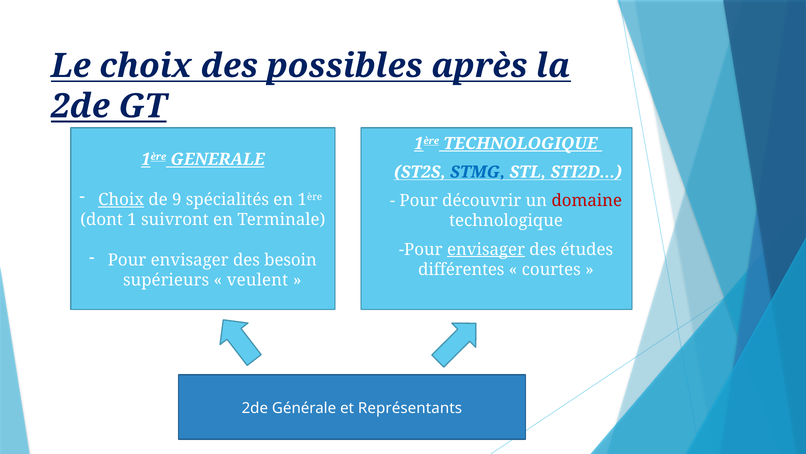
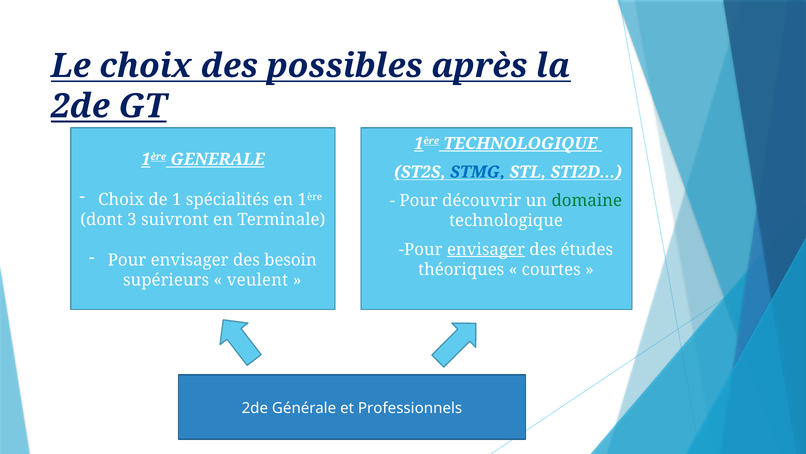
Choix underline: present -> none (121, 199)
9: 9 -> 1 (177, 199)
domaine colour: red -> green (587, 200)
1: 1 -> 3 (132, 220)
différentes: différentes -> théoriques (461, 269)
Représentants: Représentants -> Professionnels (410, 407)
